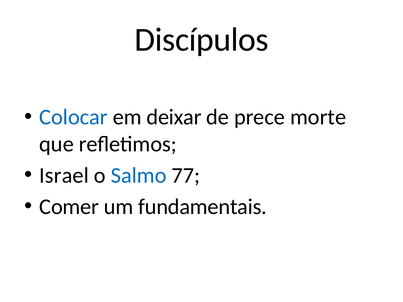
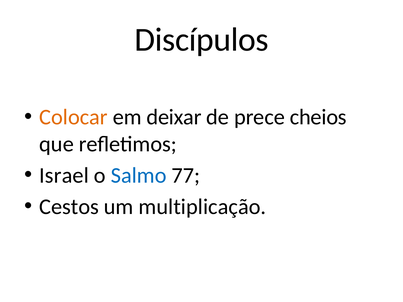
Colocar colour: blue -> orange (73, 117)
morte: morte -> cheios (318, 117)
Comer: Comer -> Cestos (69, 207)
fundamentais: fundamentais -> multiplicação (202, 207)
